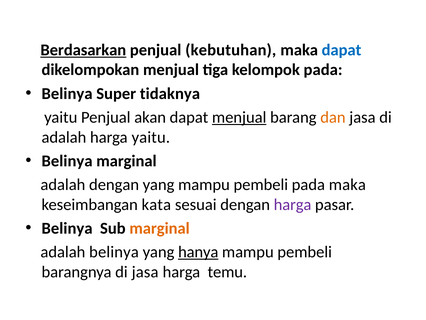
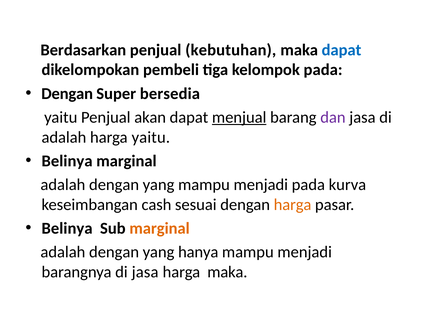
Berdasarkan underline: present -> none (83, 50)
dikelompokan menjual: menjual -> pembeli (171, 70)
Belinya: Belinya -> Dengan (67, 93)
tidaknya: tidaknya -> bersedia (170, 93)
dan colour: orange -> purple (333, 117)
yang mampu pembeli: pembeli -> menjadi (261, 184)
pada maka: maka -> kurva (347, 184)
kata: kata -> cash (156, 204)
harga colour: purple -> orange (293, 204)
belinya: belinya -> dengan (114, 252)
hanya underline: present -> none (198, 252)
pembeli: pembeli -> menjadi (305, 252)
harga temu: temu -> maka (227, 271)
